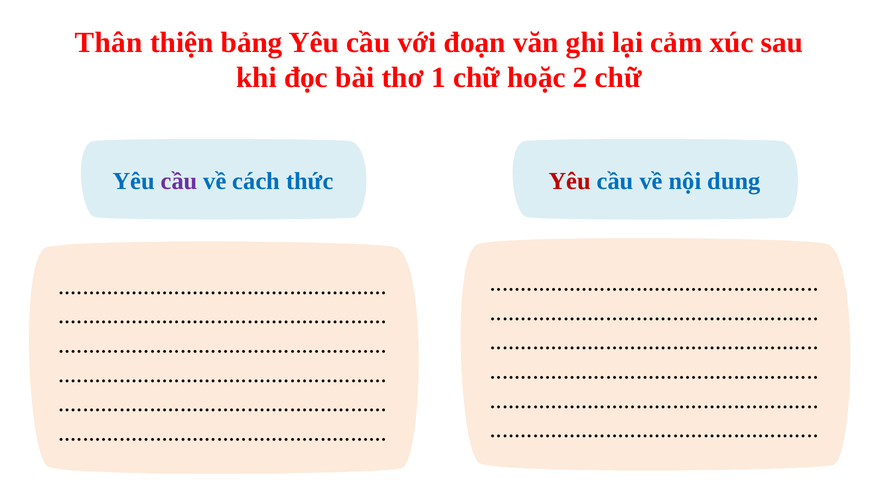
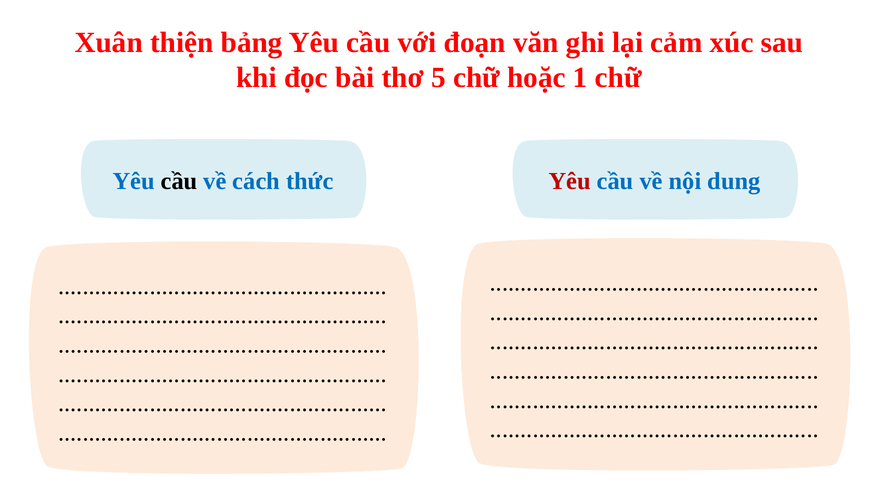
Thân: Thân -> Xuân (109, 43)
1: 1 -> 5 (438, 78)
2: 2 -> 1 (580, 78)
cầu colour: purple -> black (179, 181)
